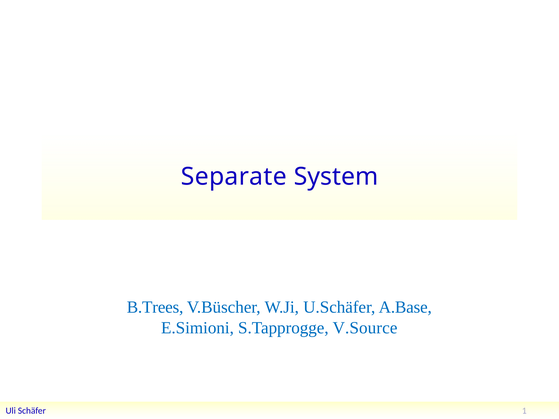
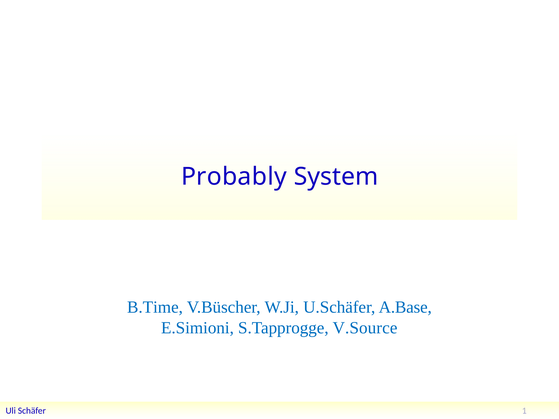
Separate: Separate -> Probably (234, 177)
B.Trees: B.Trees -> B.Time (155, 307)
